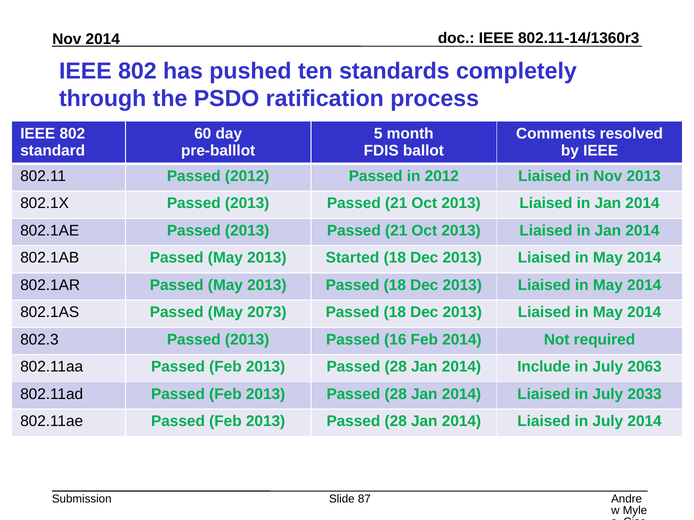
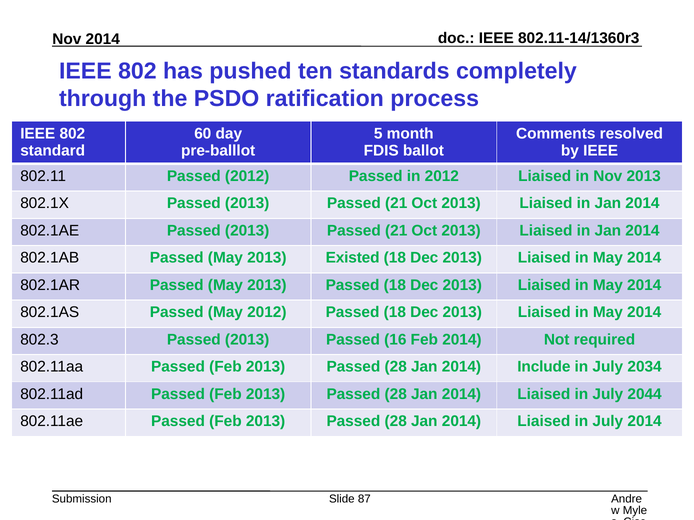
Started: Started -> Existed (353, 258)
May 2073: 2073 -> 2012 (267, 313)
2063: 2063 -> 2034 (645, 367)
2033: 2033 -> 2044 (645, 394)
